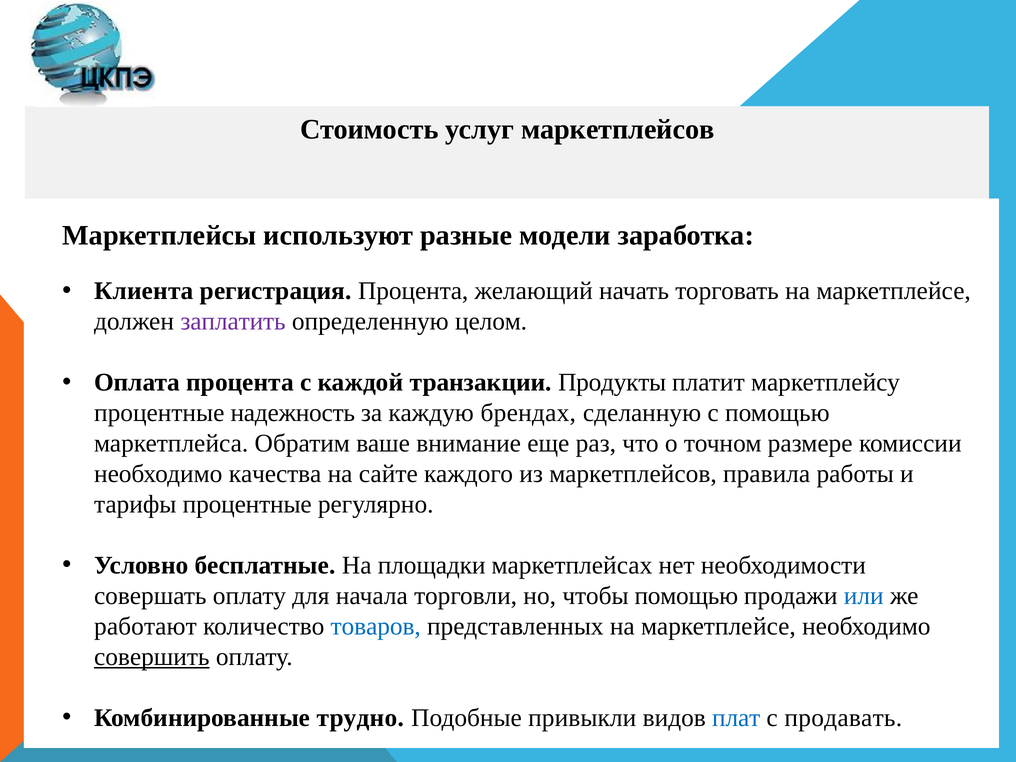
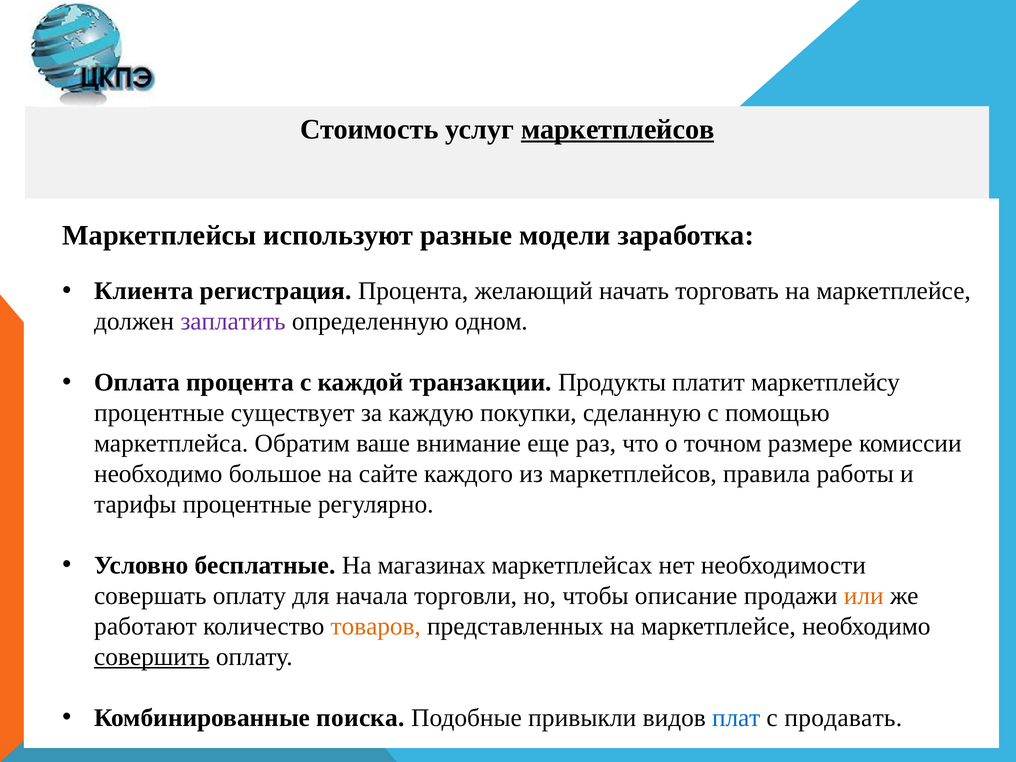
маркетплейсов underline: none -> present (618, 129)
целом: целом -> одном (491, 322)
надежность: надежность -> существует (293, 413)
брендах: брендах -> покупки (528, 413)
качества: качества -> большое (275, 474)
площадки: площадки -> магазинах (432, 565)
чтобы помощью: помощью -> описание (686, 596)
или colour: blue -> orange (864, 596)
товаров colour: blue -> orange (376, 626)
трудно: трудно -> поиска (360, 718)
